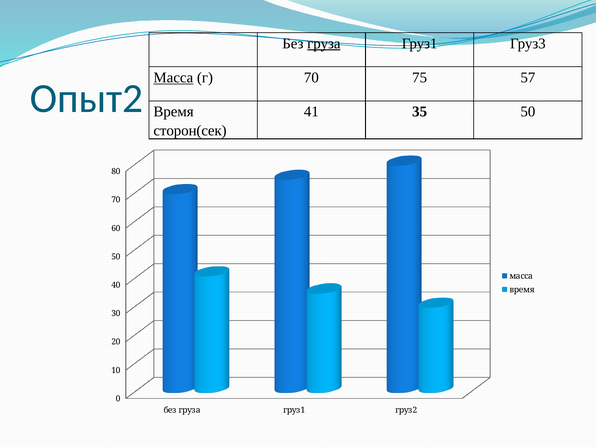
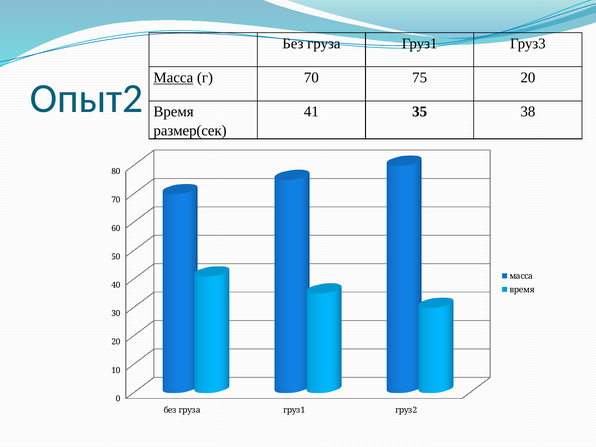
груза underline: present -> none (324, 43)
75 57: 57 -> 20 (528, 78)
35 50: 50 -> 38 (528, 112)
сторон(сек: сторон(сек -> размер(сек (190, 131)
